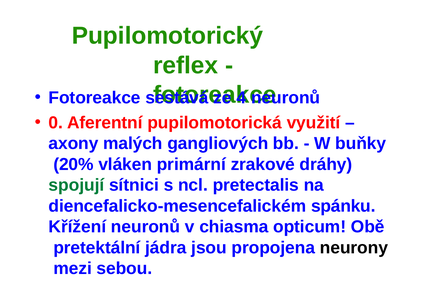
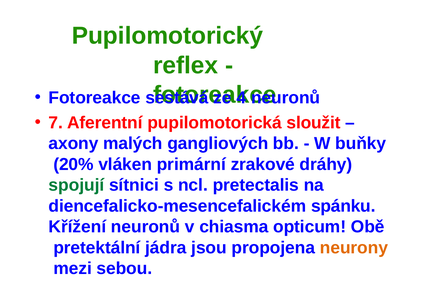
0: 0 -> 7 (56, 123)
využití: využití -> sloužit (314, 123)
neurony colour: black -> orange (354, 248)
